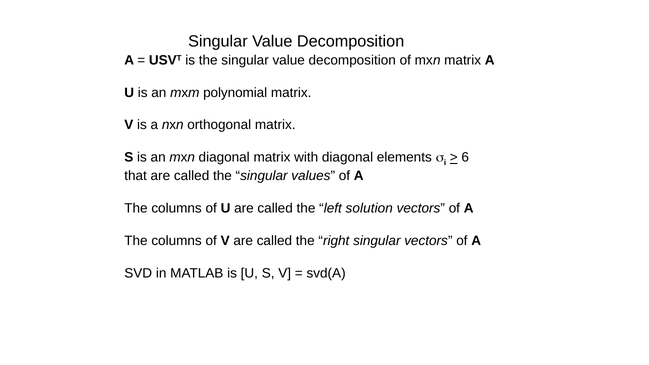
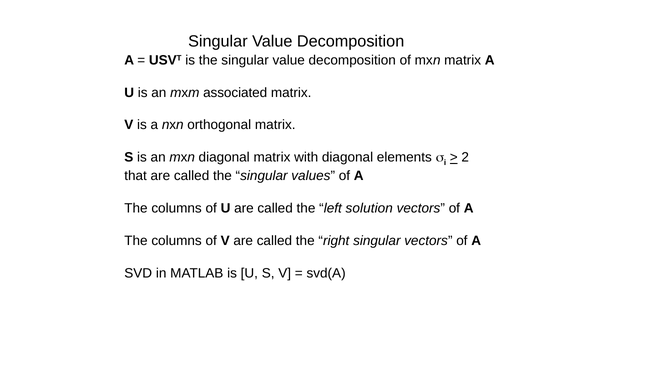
polynomial: polynomial -> associated (235, 93)
6: 6 -> 2 (465, 158)
